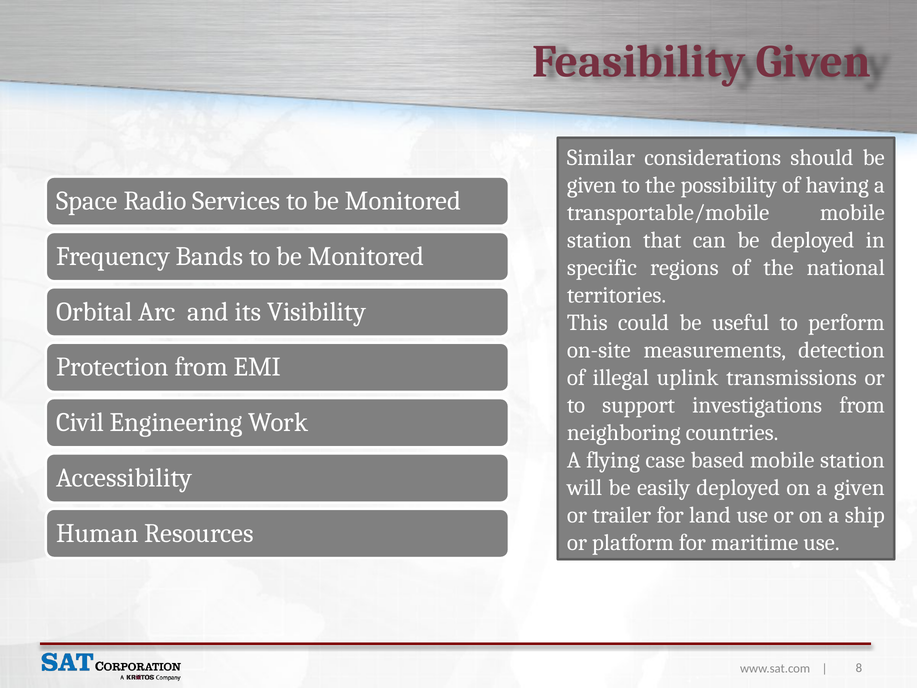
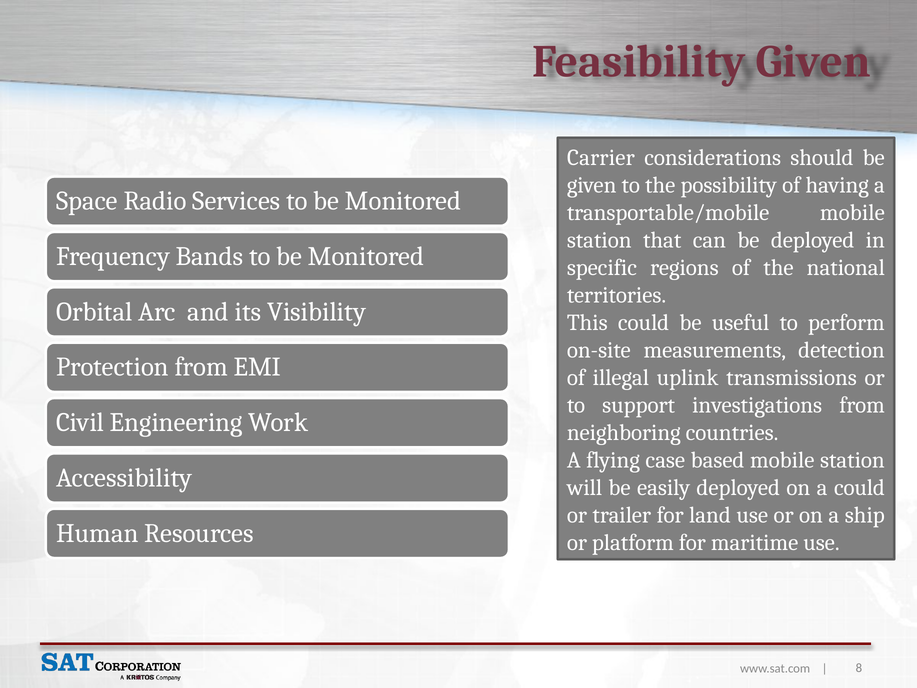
Similar: Similar -> Carrier (601, 157)
a given: given -> could (859, 488)
